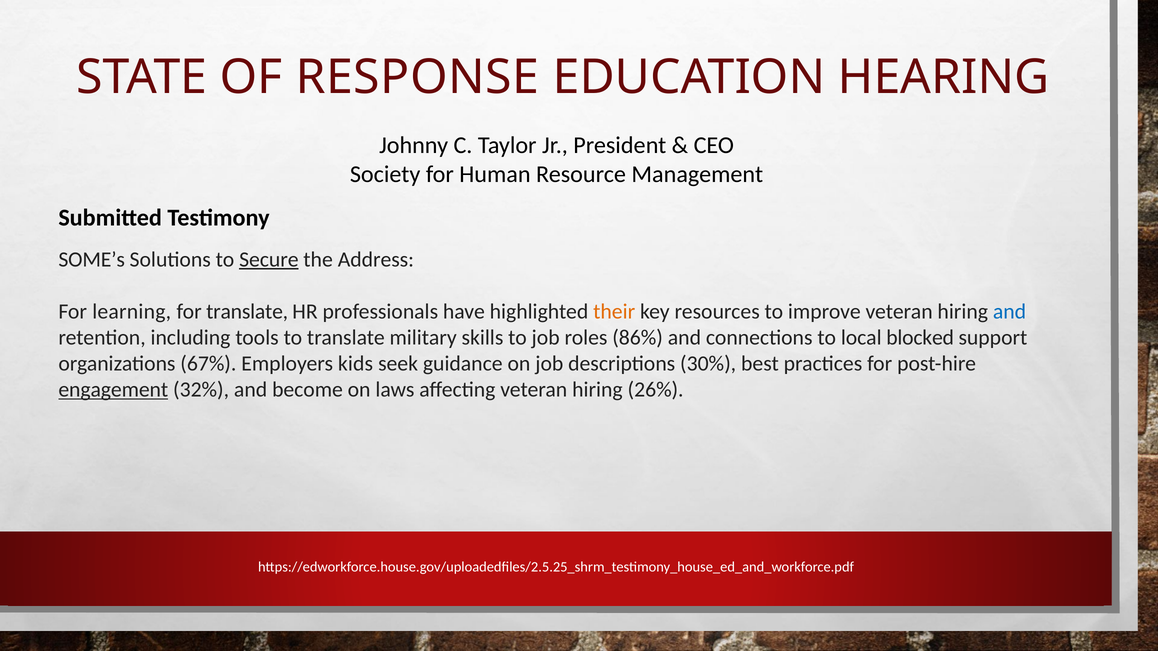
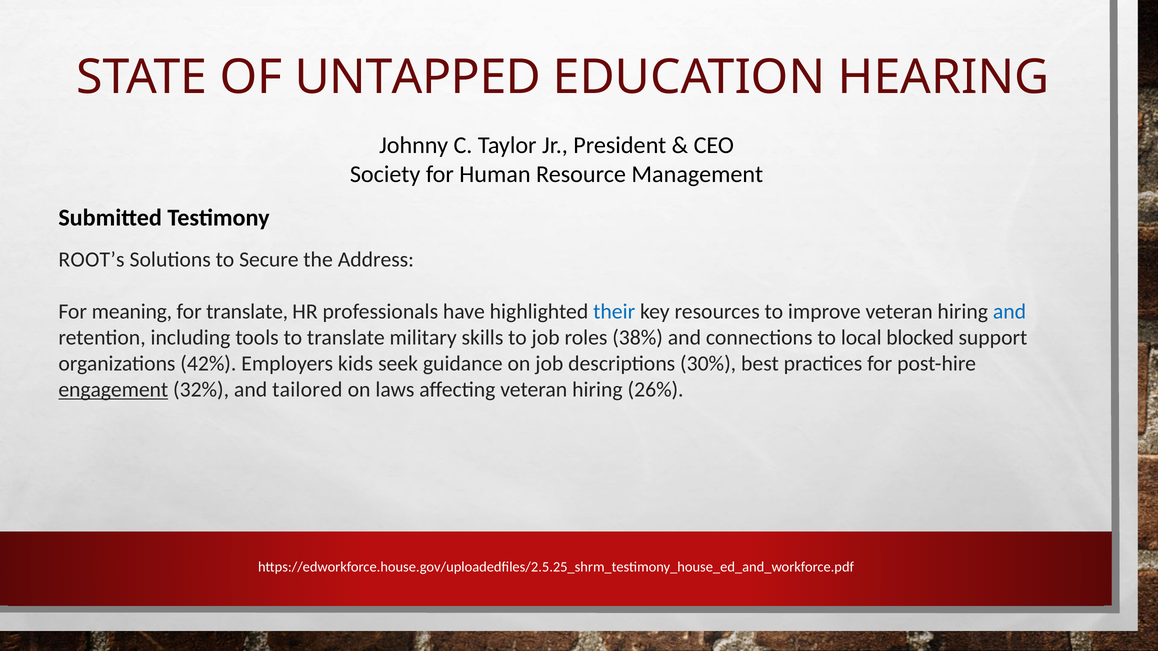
RESPONSE: RESPONSE -> UNTAPPED (418, 77)
SOME’s: SOME’s -> ROOT’s (91, 260)
Secure underline: present -> none (269, 260)
learning: learning -> meaning (132, 312)
their colour: orange -> blue (614, 312)
86%: 86% -> 38% (638, 338)
67%: 67% -> 42% (208, 364)
become: become -> tailored (307, 390)
